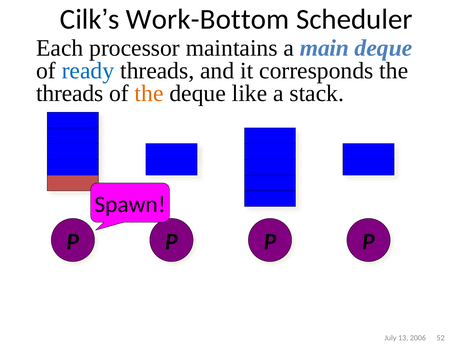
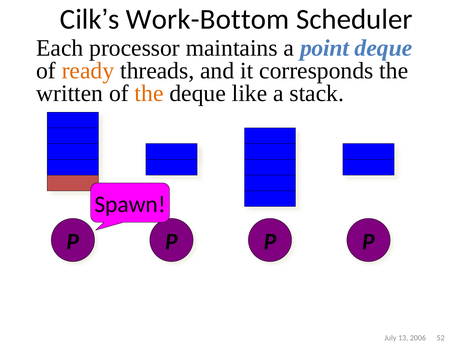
main: main -> point (324, 48)
ready colour: blue -> orange (88, 71)
threads: threads -> written (70, 94)
